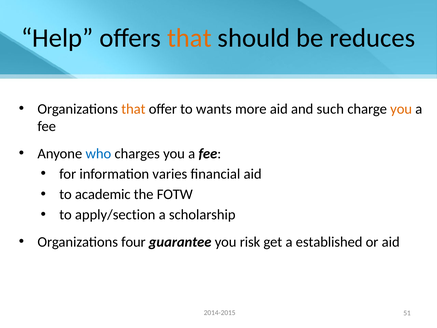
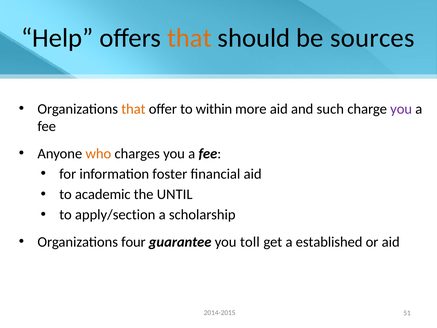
reduces: reduces -> sources (372, 38)
wants: wants -> within (214, 109)
you colour: orange -> purple (401, 109)
who colour: blue -> orange (98, 153)
varies: varies -> foster (170, 174)
FOTW: FOTW -> UNTIL (175, 194)
risk: risk -> toll (250, 242)
